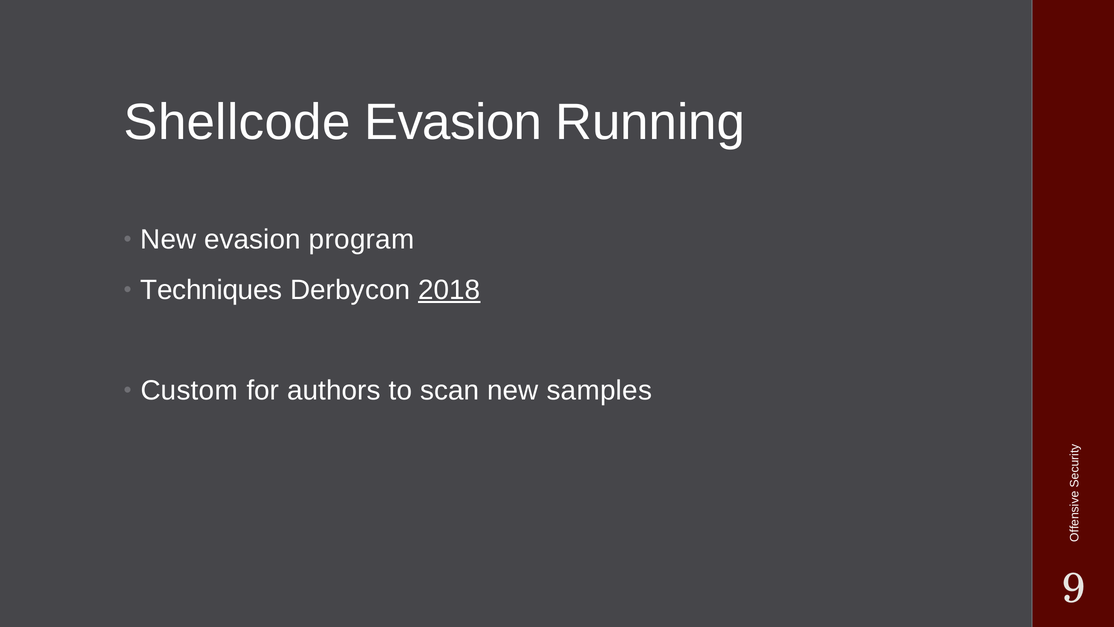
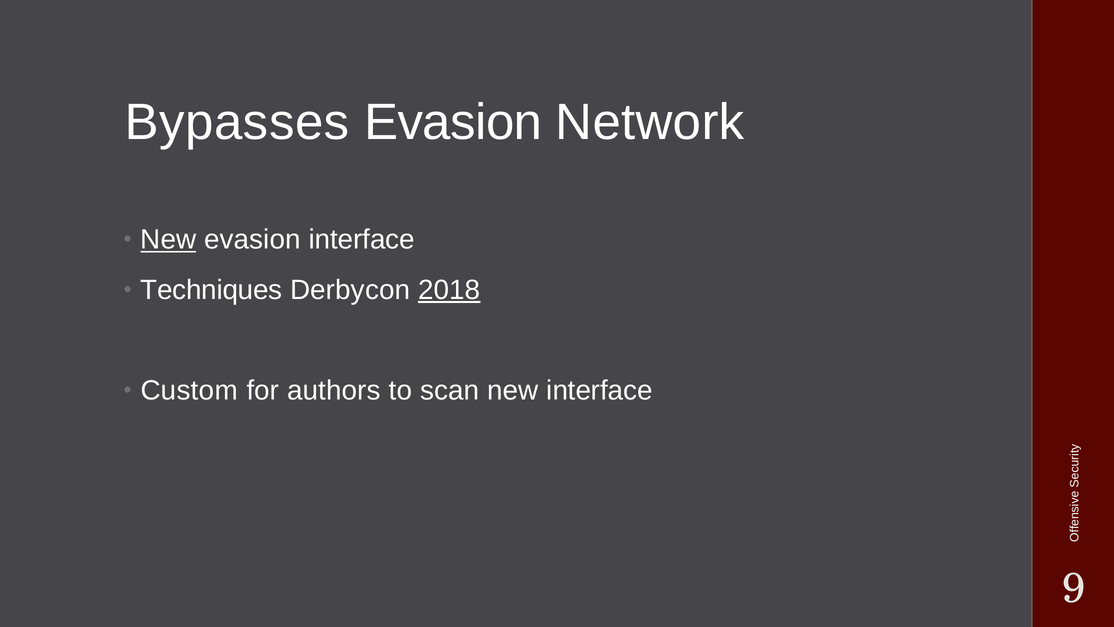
Shellcode: Shellcode -> Bypasses (237, 122)
Running: Running -> Network (650, 122)
New underline: none -> present (168, 239)
evasion program: program -> interface (362, 239)
new samples: samples -> interface (599, 390)
